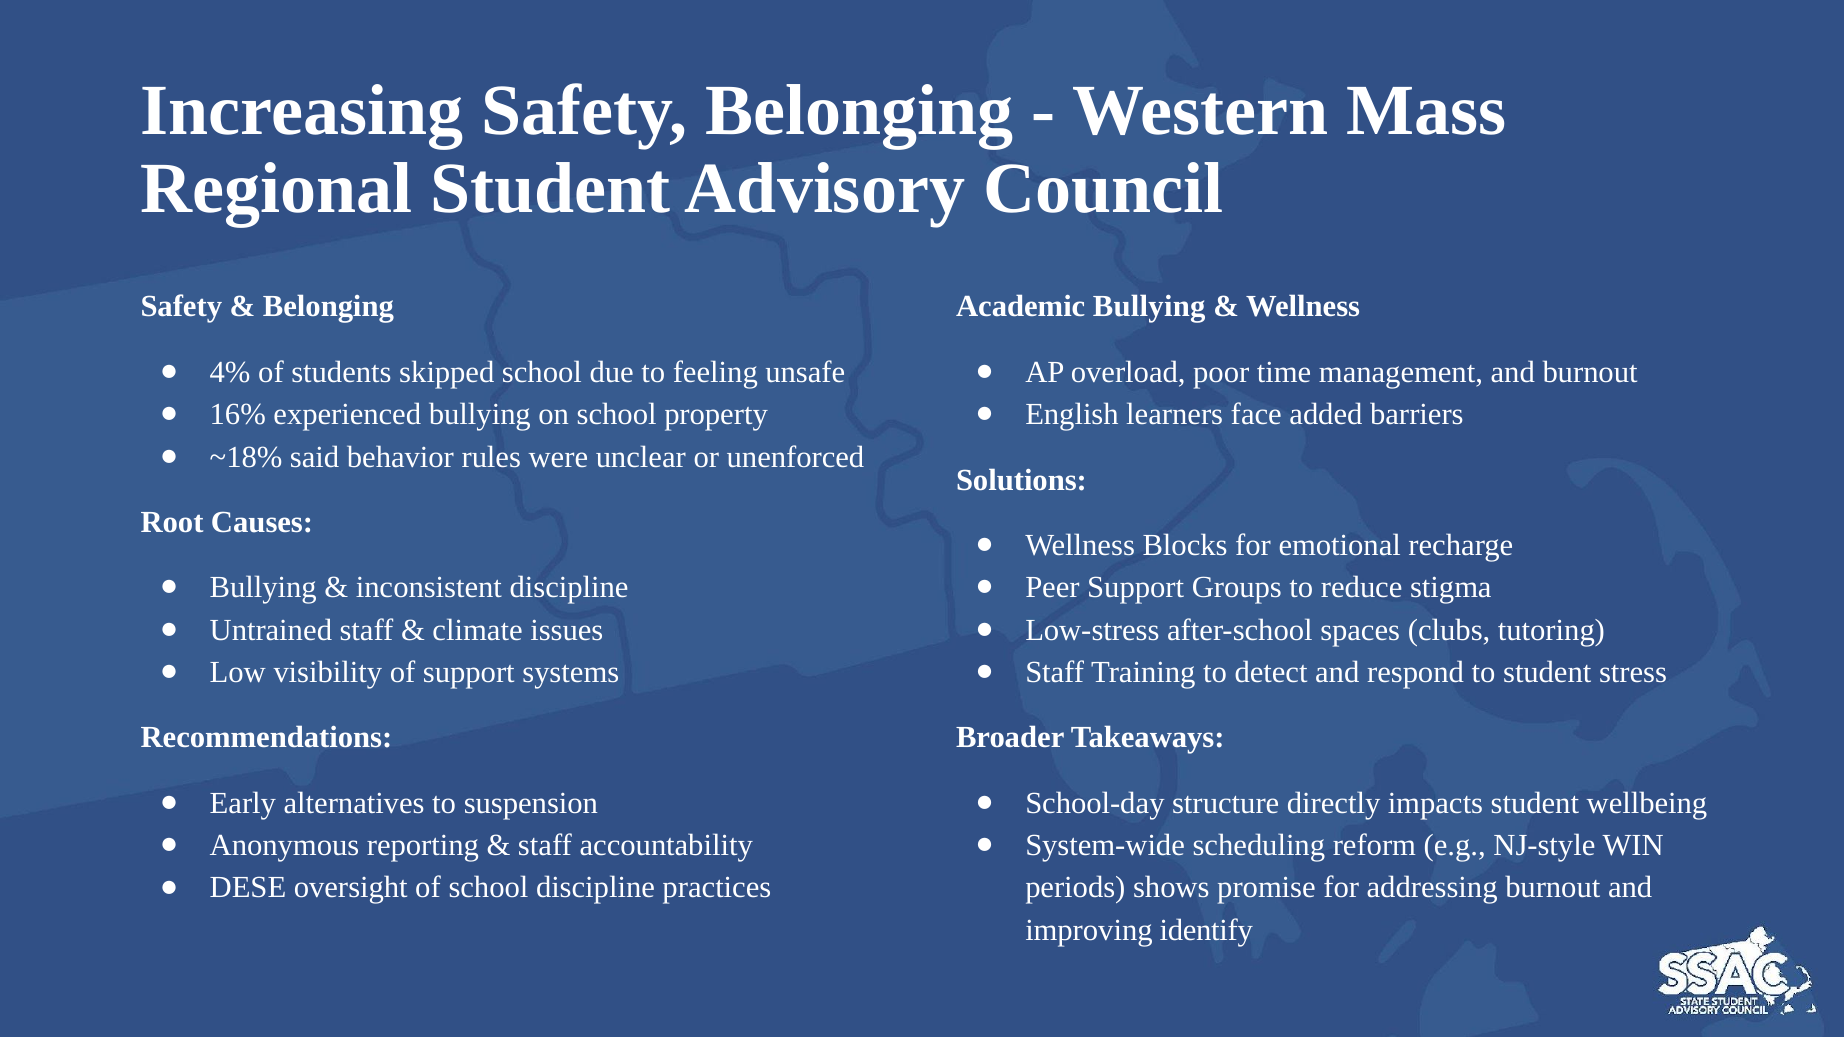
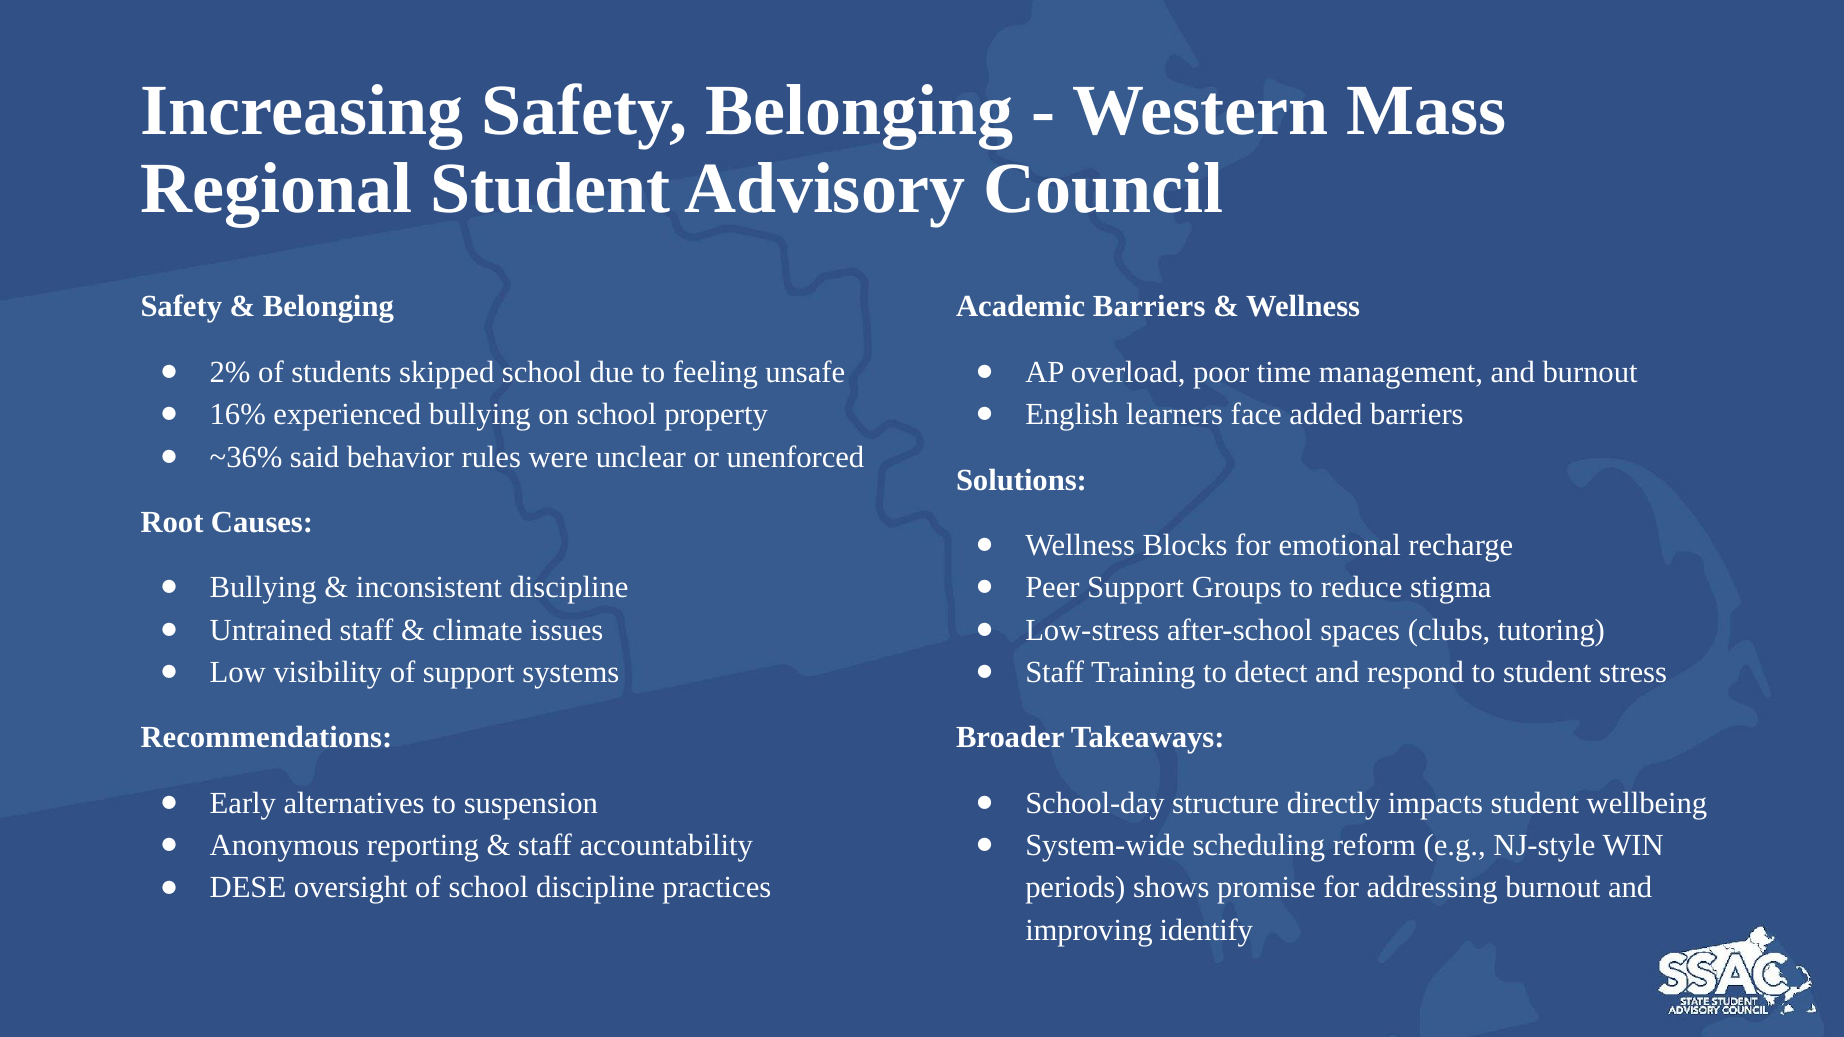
Academic Bullying: Bullying -> Barriers (1149, 307)
4%: 4% -> 2% (230, 372)
~18%: ~18% -> ~36% (246, 457)
